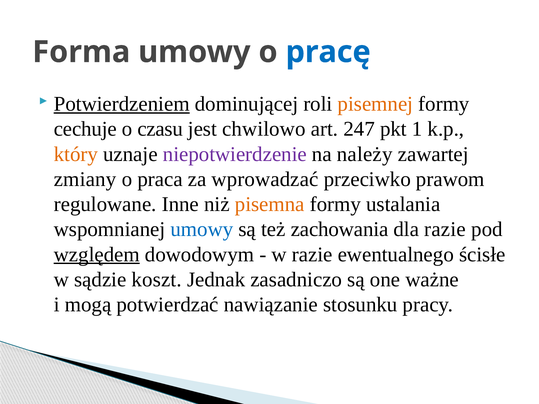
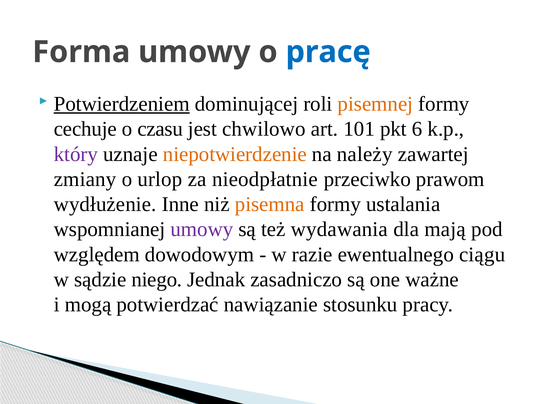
247: 247 -> 101 (359, 129)
1: 1 -> 6 (417, 129)
który colour: orange -> purple (76, 154)
niepotwierdzenie colour: purple -> orange (235, 154)
praca: praca -> urlop (160, 179)
wprowadzać: wprowadzać -> nieodpłatnie (265, 179)
regulowane: regulowane -> wydłużenie (105, 204)
umowy colour: blue -> purple (202, 229)
zachowania: zachowania -> wydawania (339, 229)
dla razie: razie -> mają (445, 229)
względem underline: present -> none (97, 255)
ścisłe: ścisłe -> ciągu (482, 255)
koszt: koszt -> niego (157, 280)
